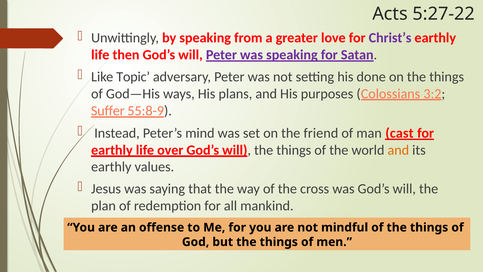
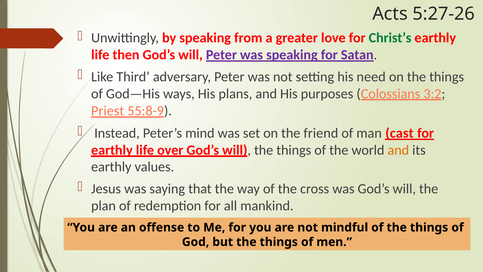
5:27-22: 5:27-22 -> 5:27-26 (444, 14)
Christ’s colour: purple -> green (390, 38)
Topic: Topic -> Third (133, 77)
done: done -> need (371, 77)
Suffer: Suffer -> Priest (108, 111)
